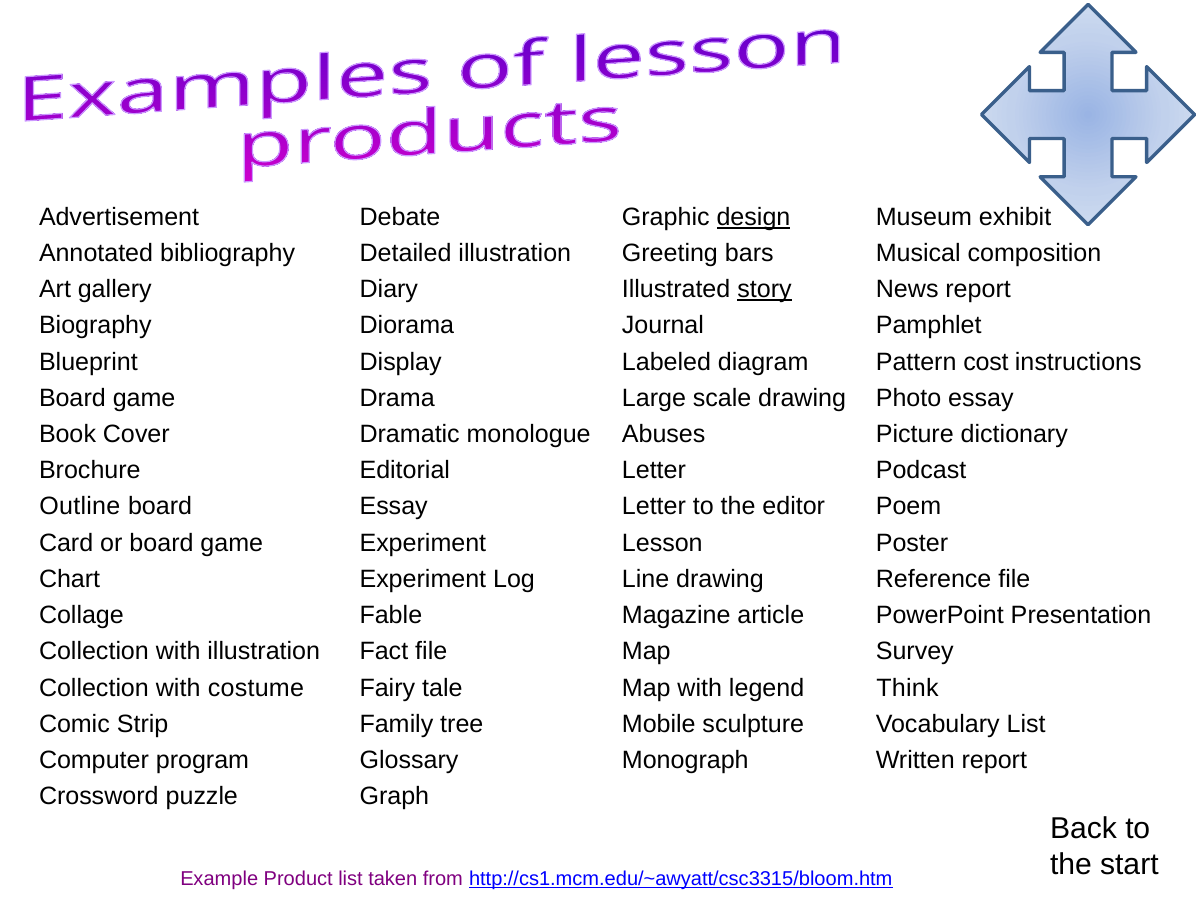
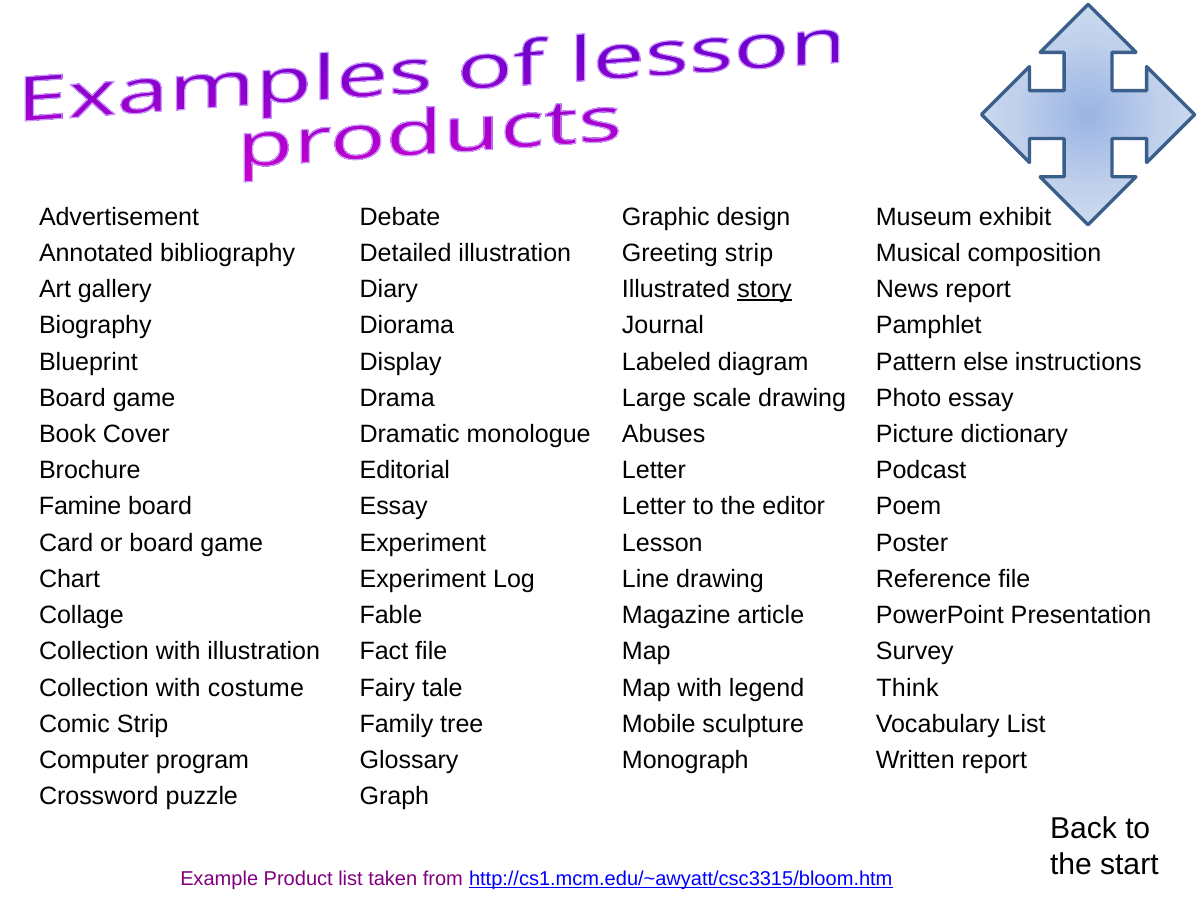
design underline: present -> none (753, 217)
Greeting bars: bars -> strip (749, 253)
cost: cost -> else (986, 362)
Outline: Outline -> Famine (80, 507)
